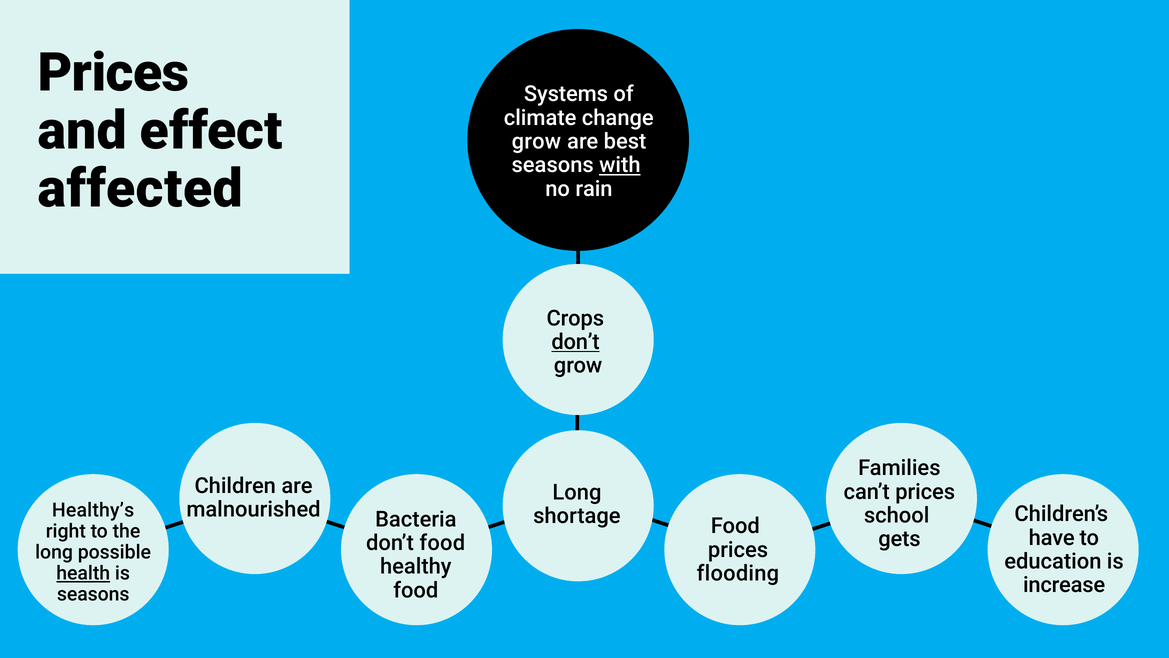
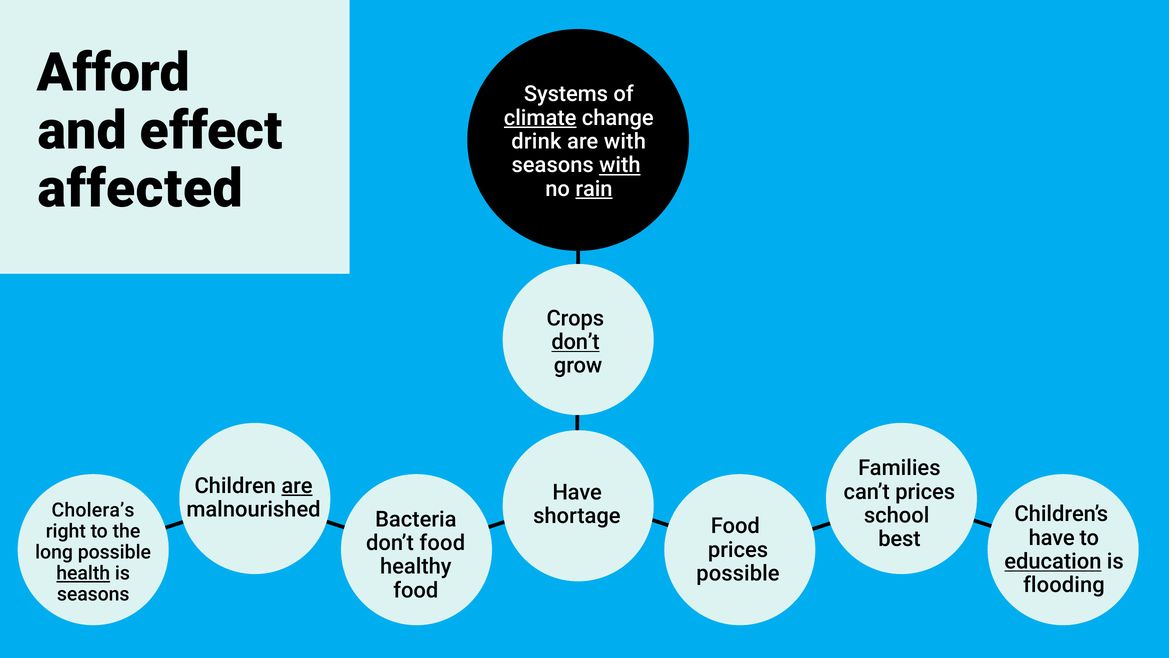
Prices: Prices -> Afford (113, 73)
climate underline: none -> present (540, 118)
grow: grow -> drink (536, 141)
are best: best -> with (625, 141)
rain underline: none -> present (594, 189)
are underline: none -> present (297, 486)
Long: Long -> Have (577, 492)
Healthy’s: Healthy’s -> Cholera’s (93, 510)
gets: gets -> best (899, 539)
education underline: none -> present (1053, 561)
flooding: flooding -> possible (738, 573)
increase: increase -> flooding (1064, 585)
